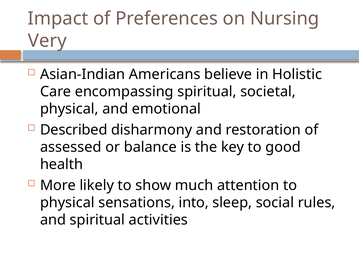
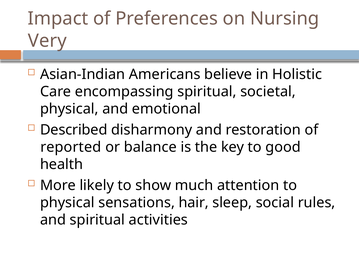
assessed: assessed -> reported (71, 147)
into: into -> hair (194, 203)
